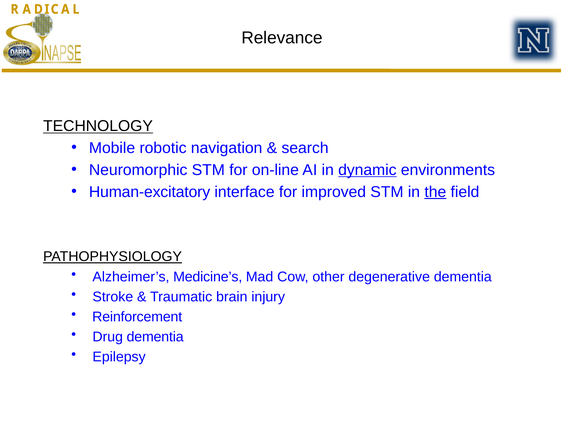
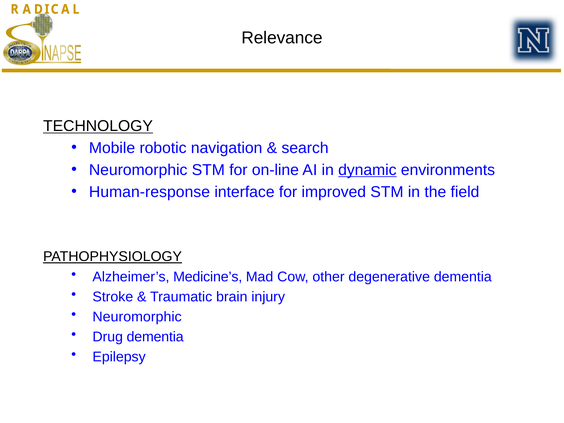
Human-excitatory: Human-excitatory -> Human-response (149, 192)
the underline: present -> none (435, 192)
Reinforcement: Reinforcement -> Neuromorphic (137, 317)
